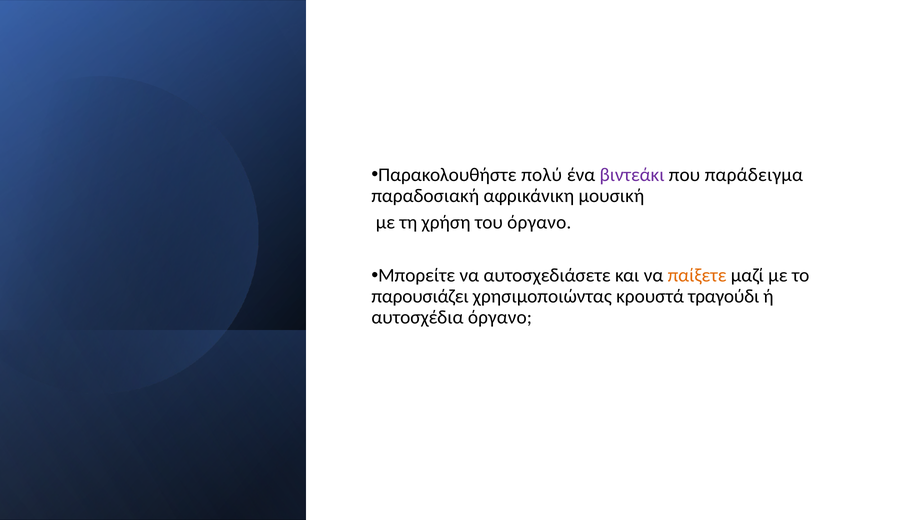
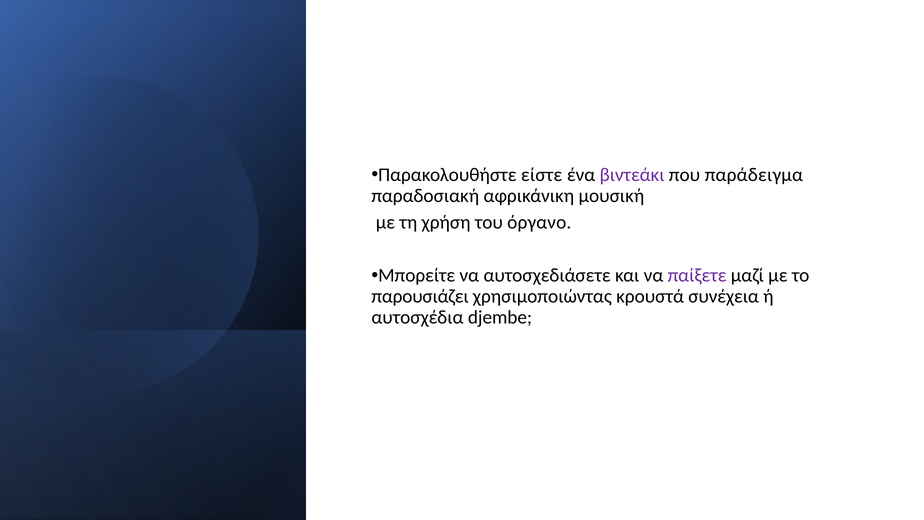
πολύ: πολύ -> είστε (542, 175)
παίξετε colour: orange -> purple (697, 275)
τραγούδι: τραγούδι -> συνέχεια (724, 296)
αυτοσχέδια όργανο: όργανο -> djembe (500, 317)
